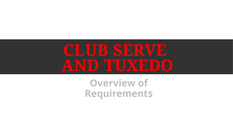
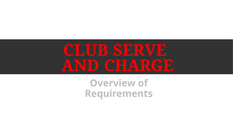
TUXEDO: TUXEDO -> CHARGE (139, 66)
